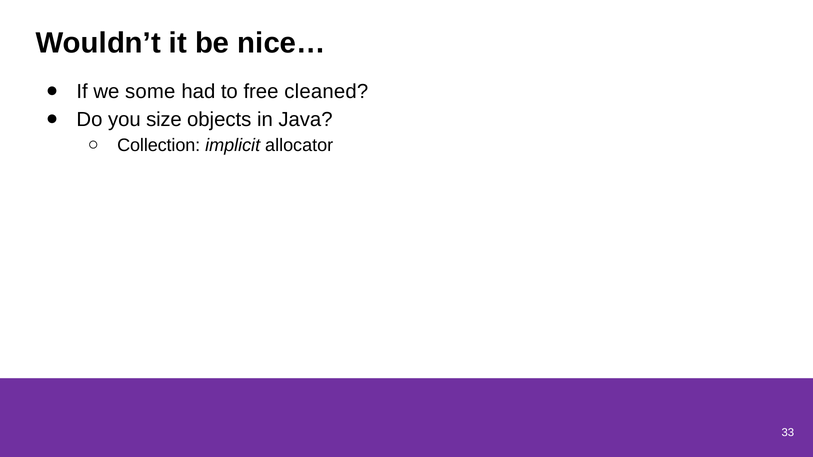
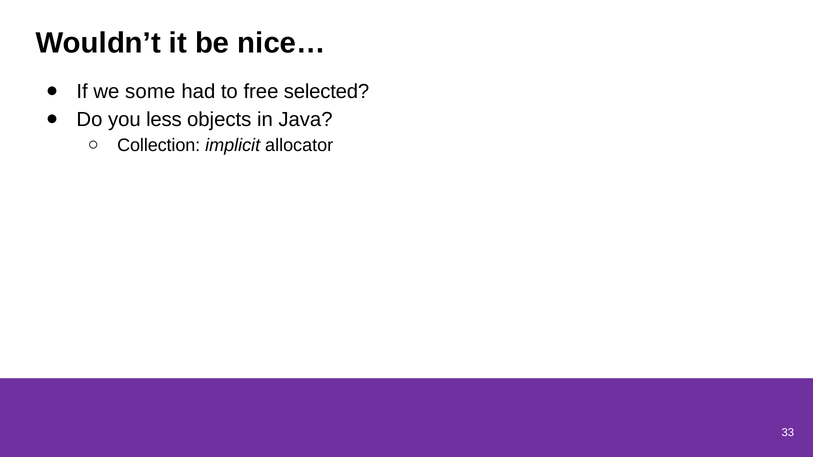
cleaned: cleaned -> selected (327, 91)
size: size -> less (164, 119)
